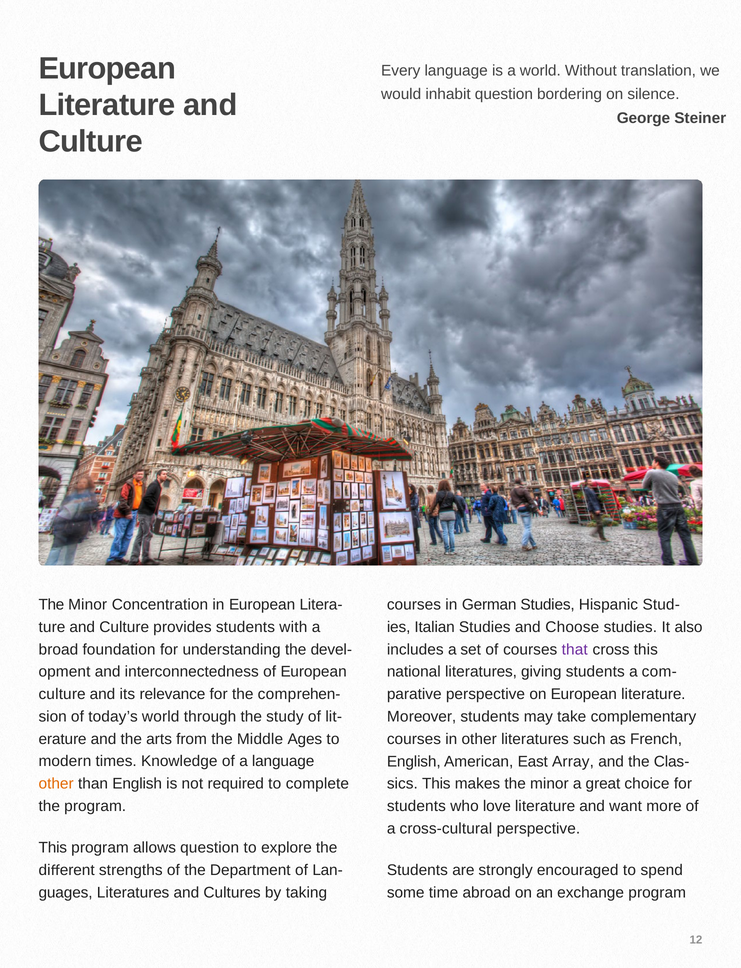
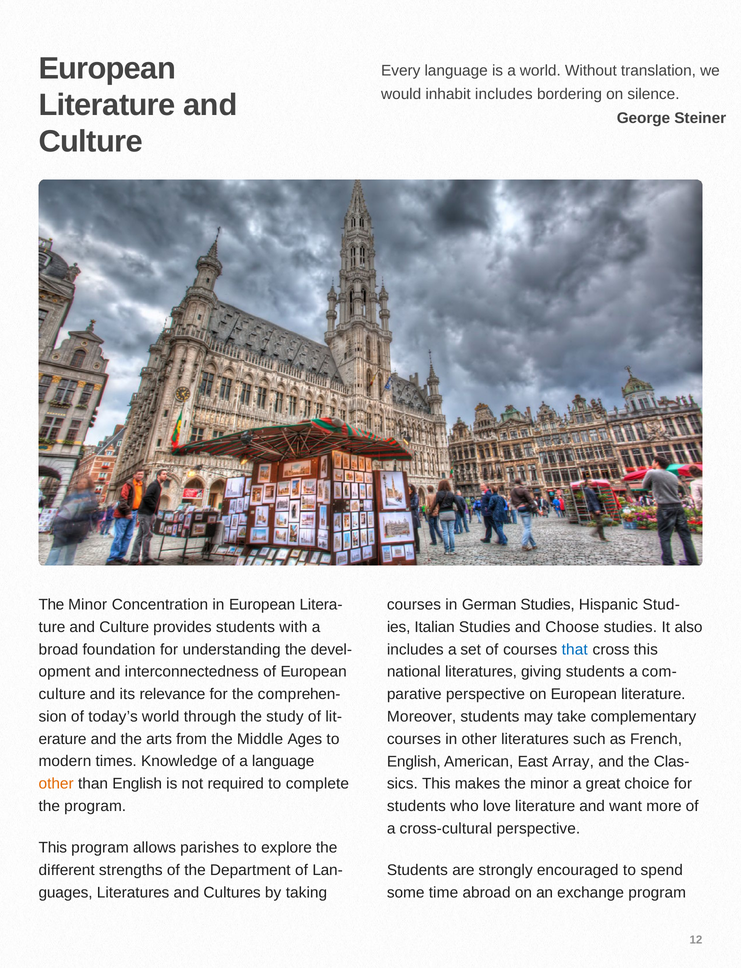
inhabit question: question -> includes (504, 94)
that colour: purple -> blue (575, 650)
allows question: question -> parishes (210, 848)
